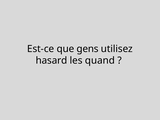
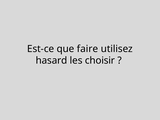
gens: gens -> faire (87, 49)
quand: quand -> choisir (100, 61)
